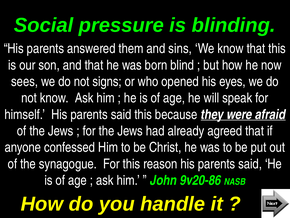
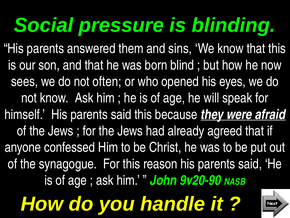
signs: signs -> often (107, 81)
9v20-86: 9v20-86 -> 9v20-90 (200, 180)
